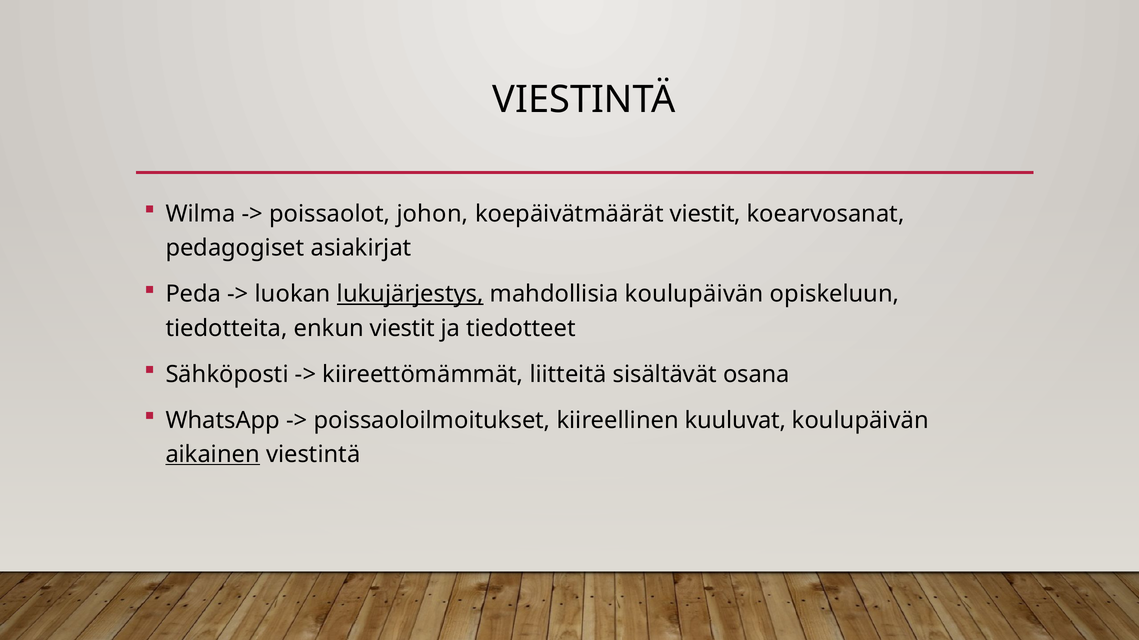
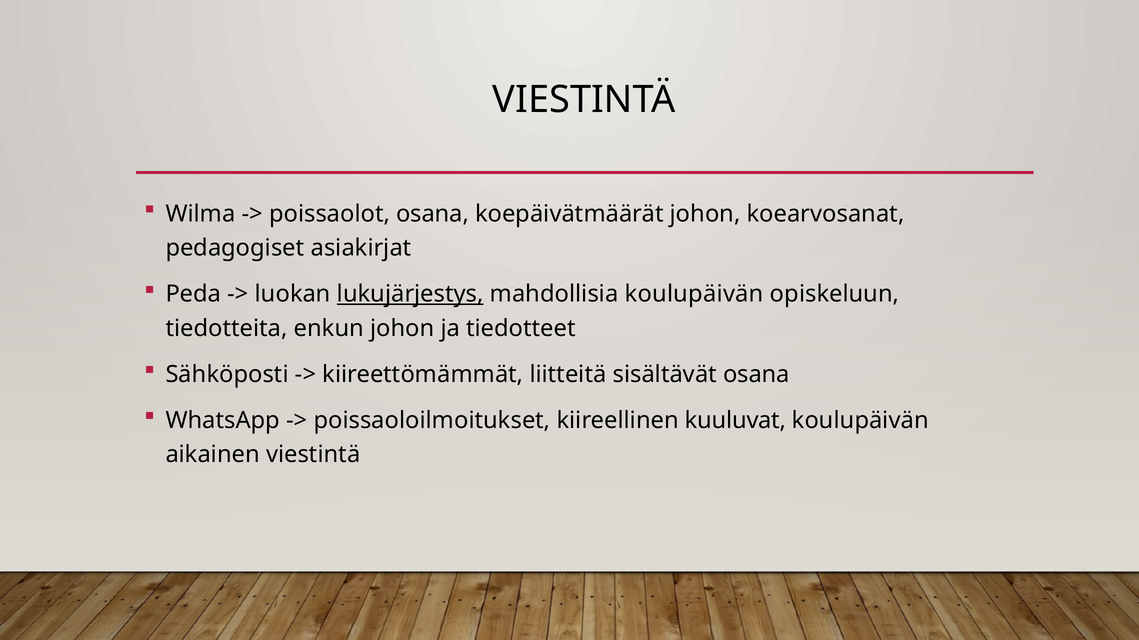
poissaolot johon: johon -> osana (433, 214)
koepäivätmäärät viestit: viestit -> johon (705, 214)
enkun viestit: viestit -> johon (402, 329)
aikainen underline: present -> none (213, 455)
